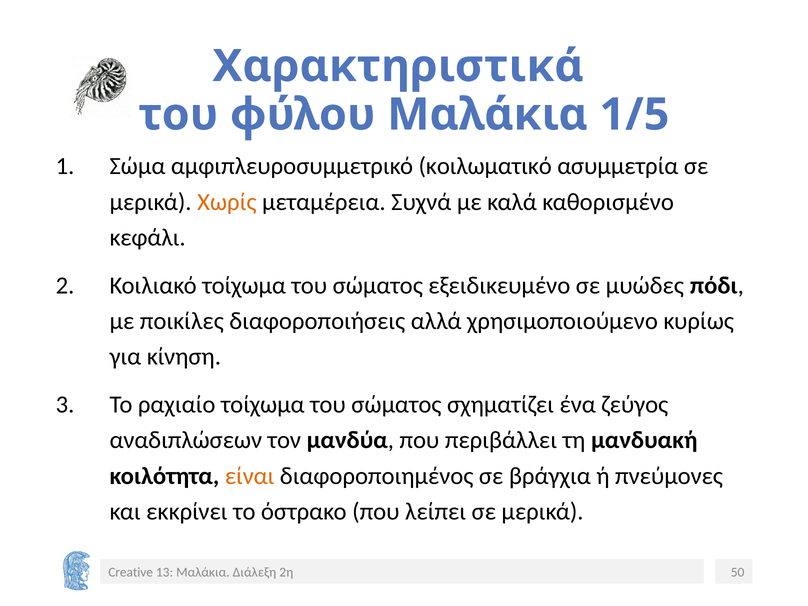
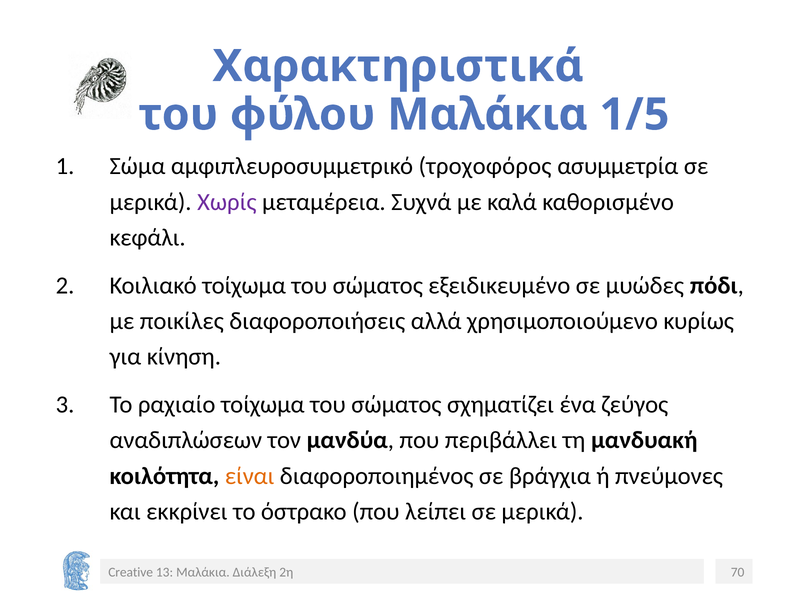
κοιλωματικό: κοιλωματικό -> τροχοφόρος (485, 166)
Χωρίς colour: orange -> purple (227, 202)
50: 50 -> 70 (738, 572)
